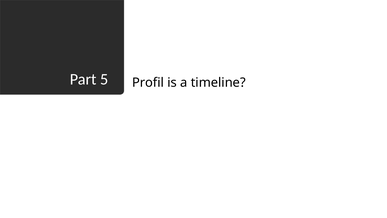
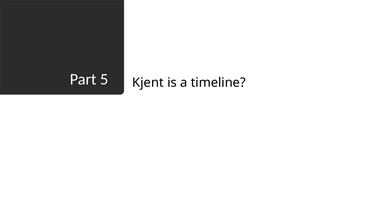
Profil: Profil -> Kjent (148, 82)
